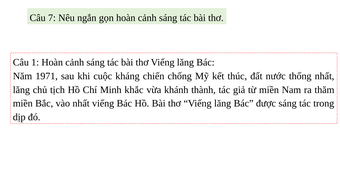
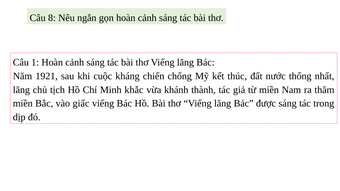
7: 7 -> 8 (52, 18)
1971: 1971 -> 1921 (47, 76)
vào nhất: nhất -> giấc (81, 104)
